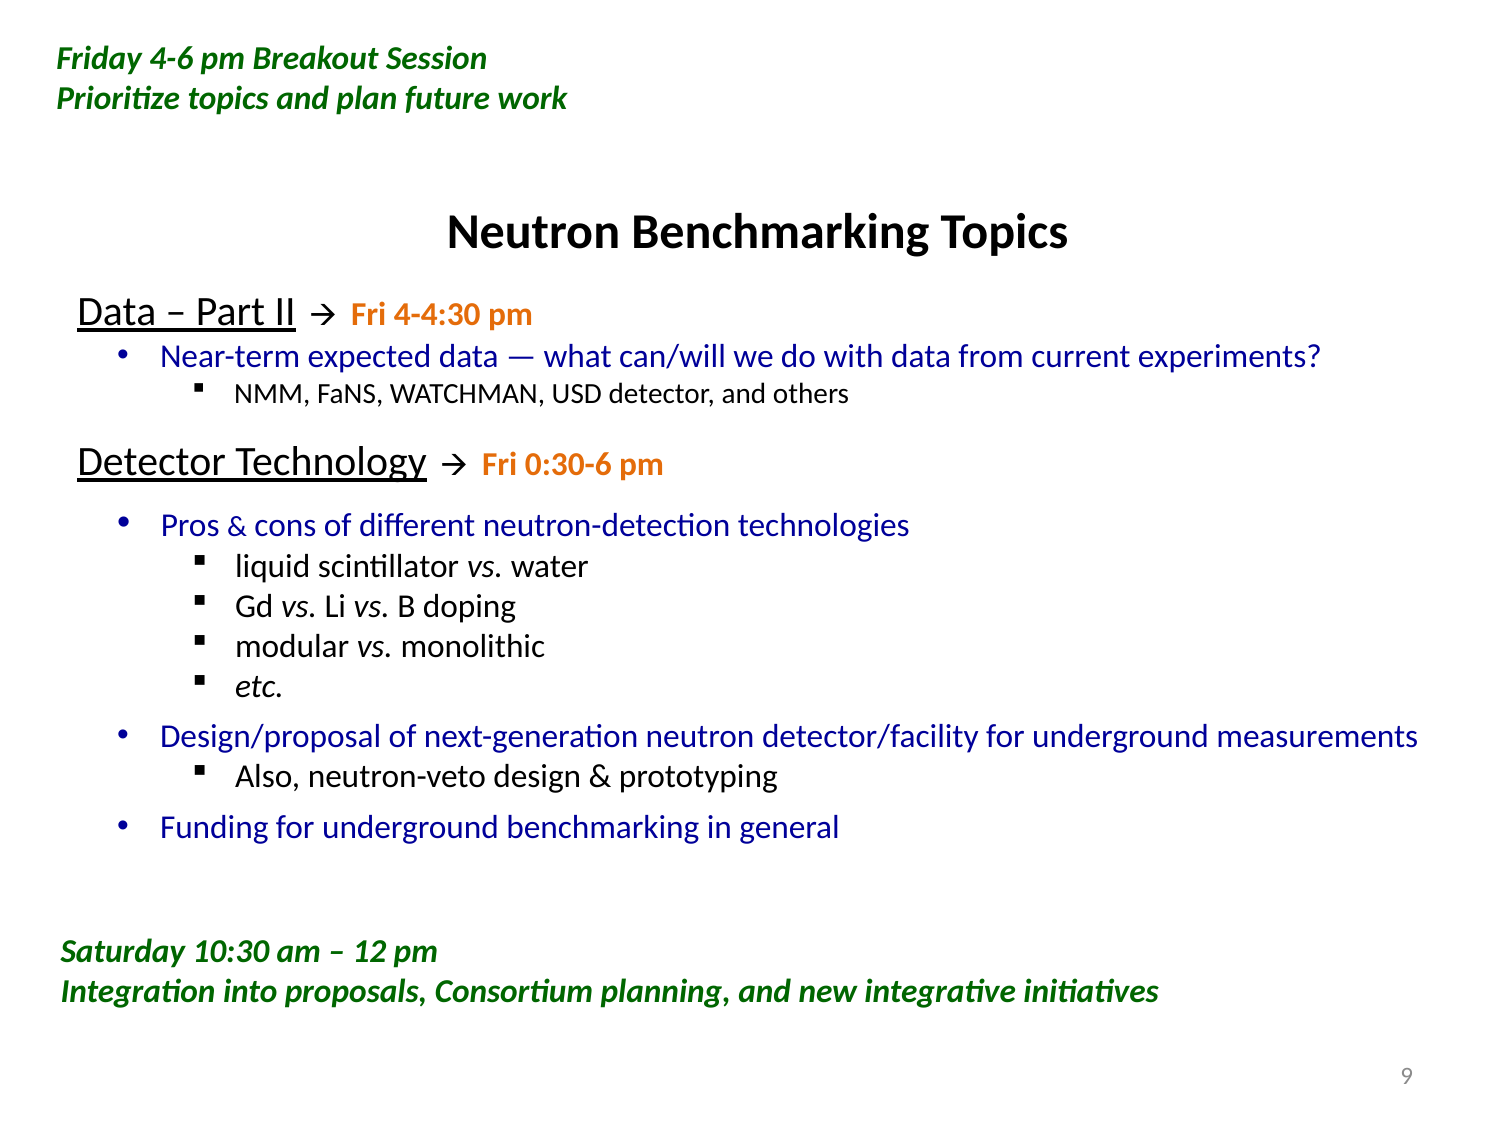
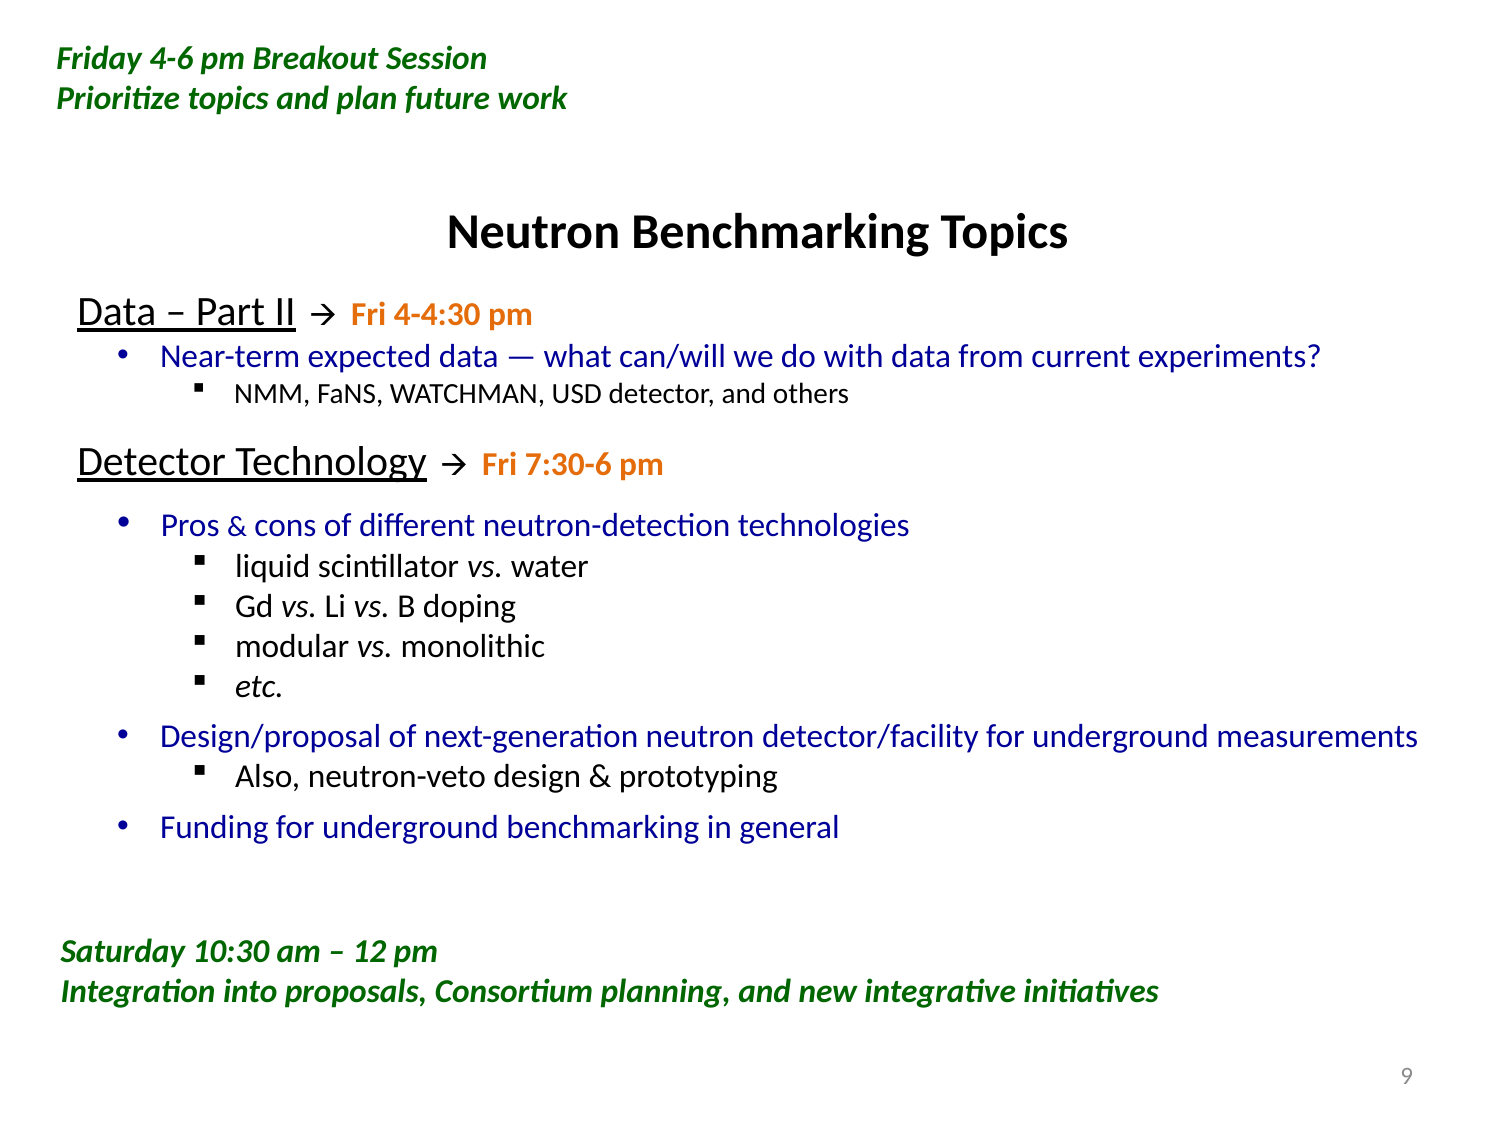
0:30-6: 0:30-6 -> 7:30-6 (568, 465)
